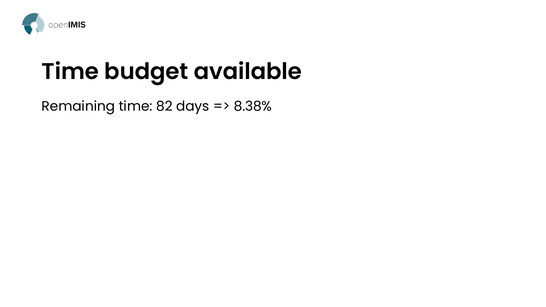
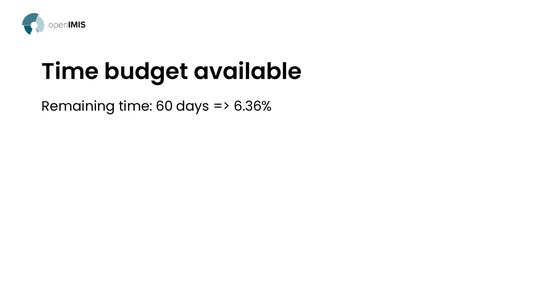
82: 82 -> 60 (164, 106)
8.38%: 8.38% -> 6.36% (253, 106)
